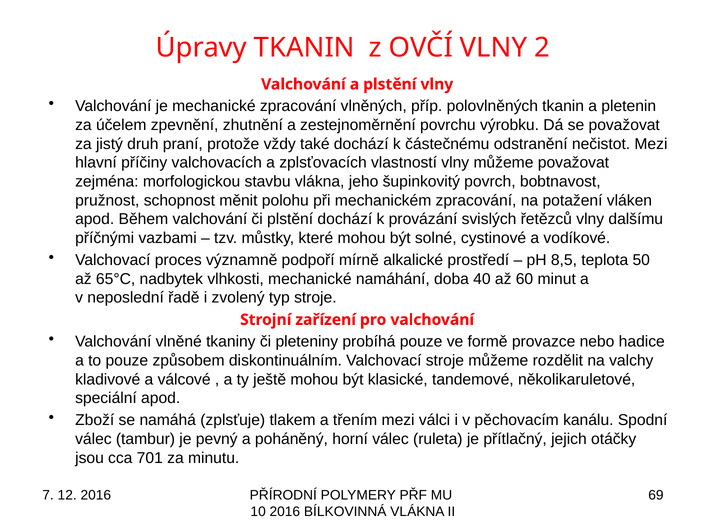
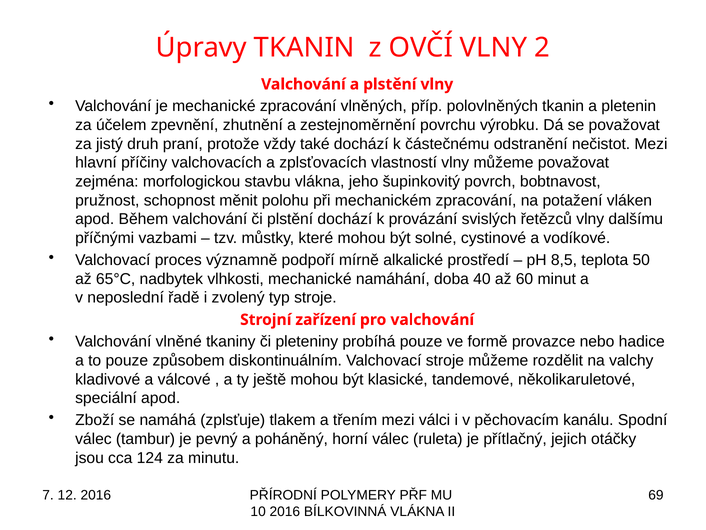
701: 701 -> 124 (150, 457)
